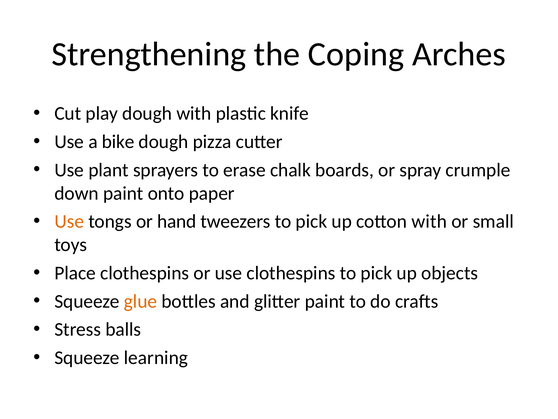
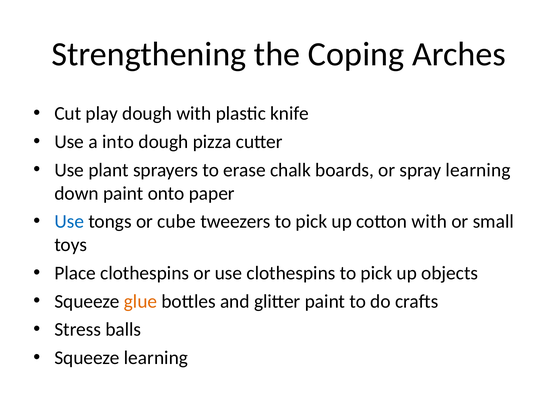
bike: bike -> into (118, 142)
spray crumple: crumple -> learning (478, 170)
Use colour: orange -> blue (69, 221)
hand: hand -> cube (177, 221)
